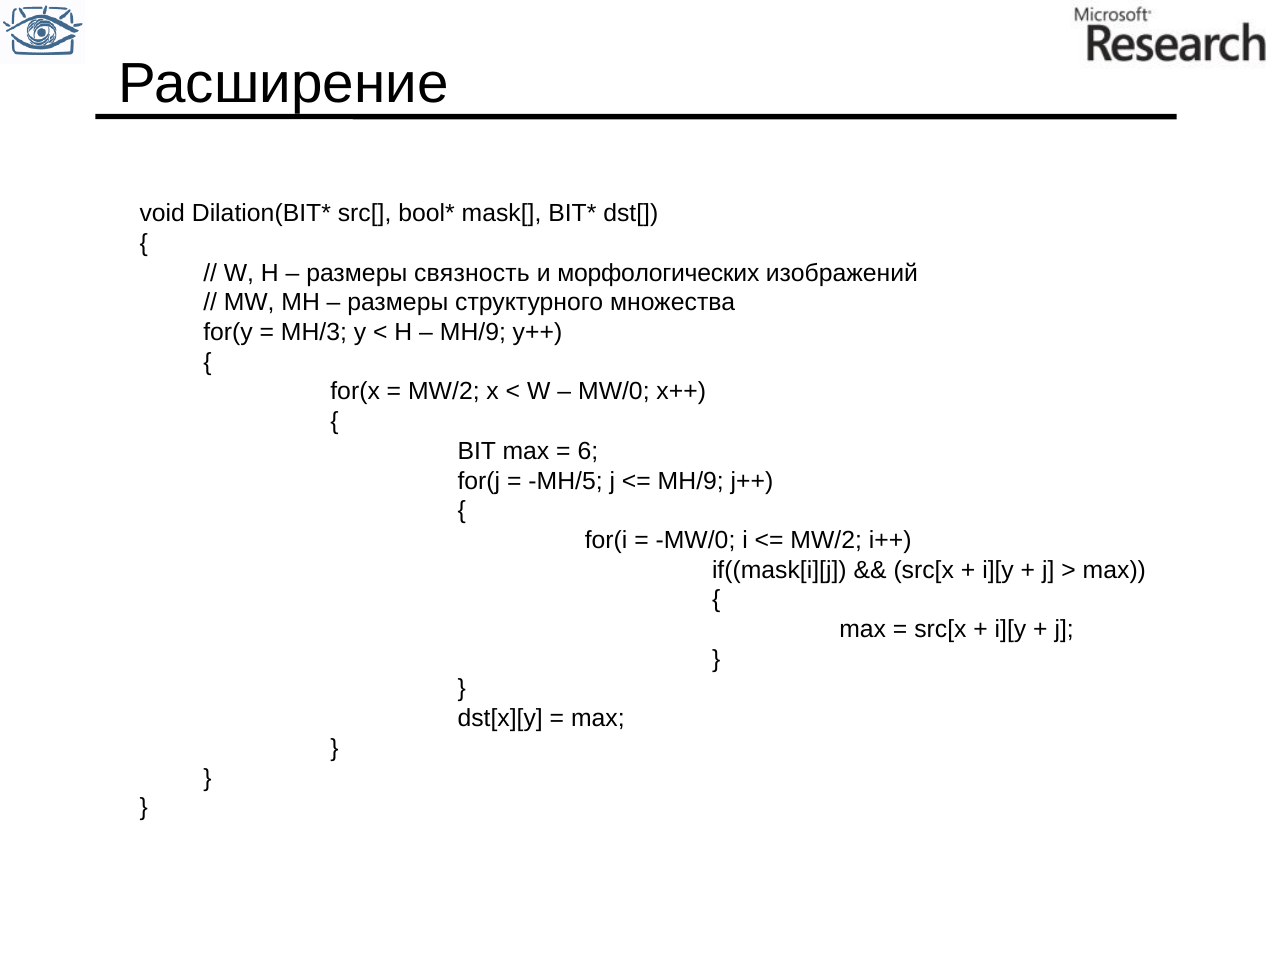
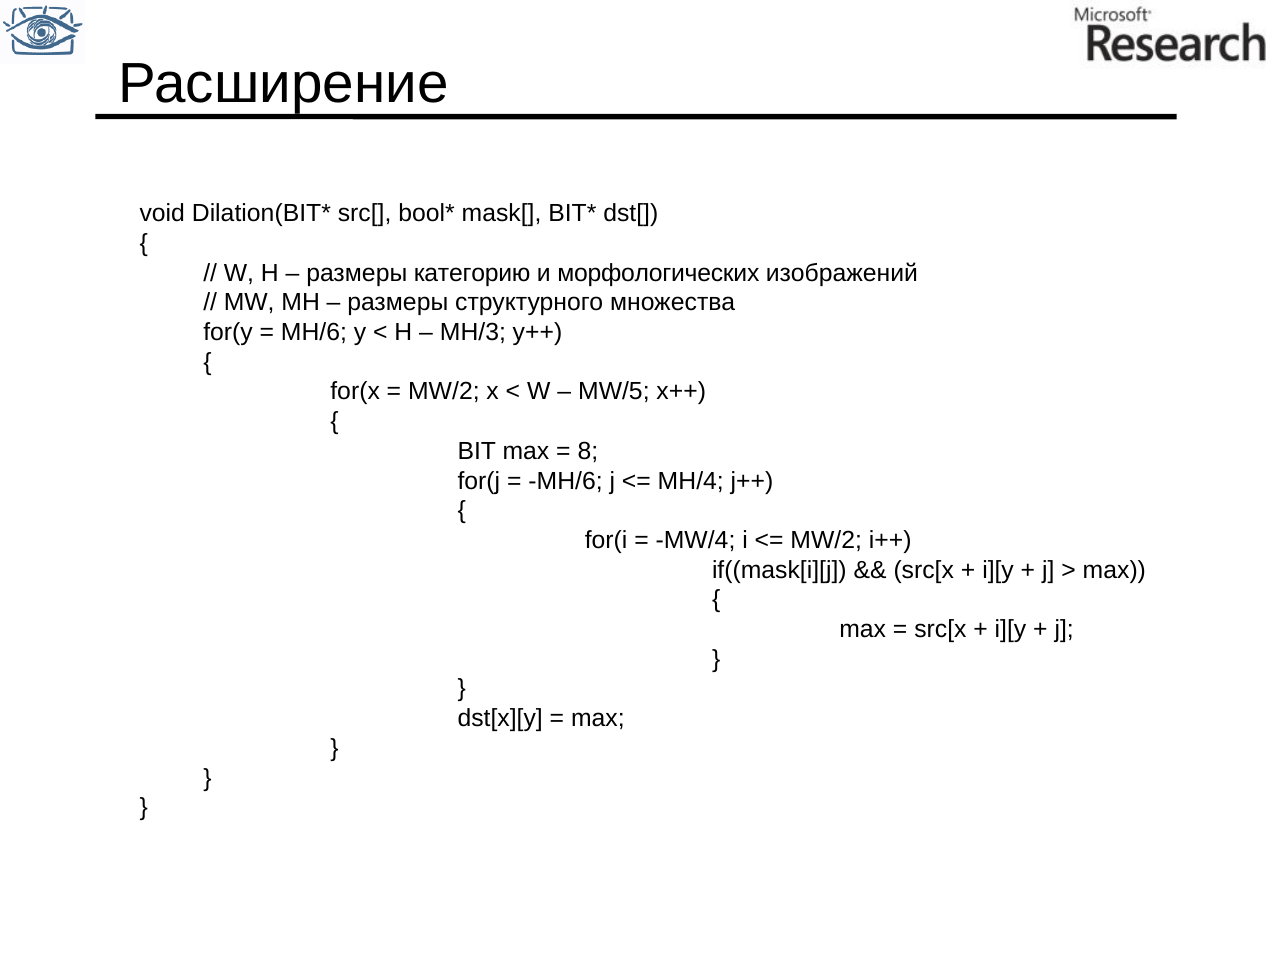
связность: связность -> категорию (472, 273)
MH/3: MH/3 -> MH/6 (314, 332)
MH/9: MH/9 -> MH/3 (473, 332)
MW/0: MW/0 -> MW/5 (614, 392)
6: 6 -> 8 (588, 451)
MH/5: MH/5 -> MH/6 (566, 481)
MH/9: MH/9 -> MH/4 (691, 481)
MW/0: MW/0 -> MW/4 (695, 540)
